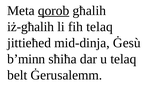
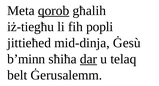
iż-għalih: iż-għalih -> iż-tiegħu (31, 27)
fih telaq: telaq -> popli (100, 27)
dar underline: none -> present (88, 59)
